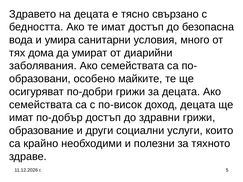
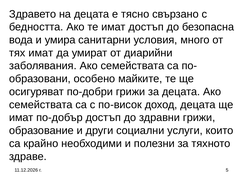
тях дома: дома -> имат (41, 53)
